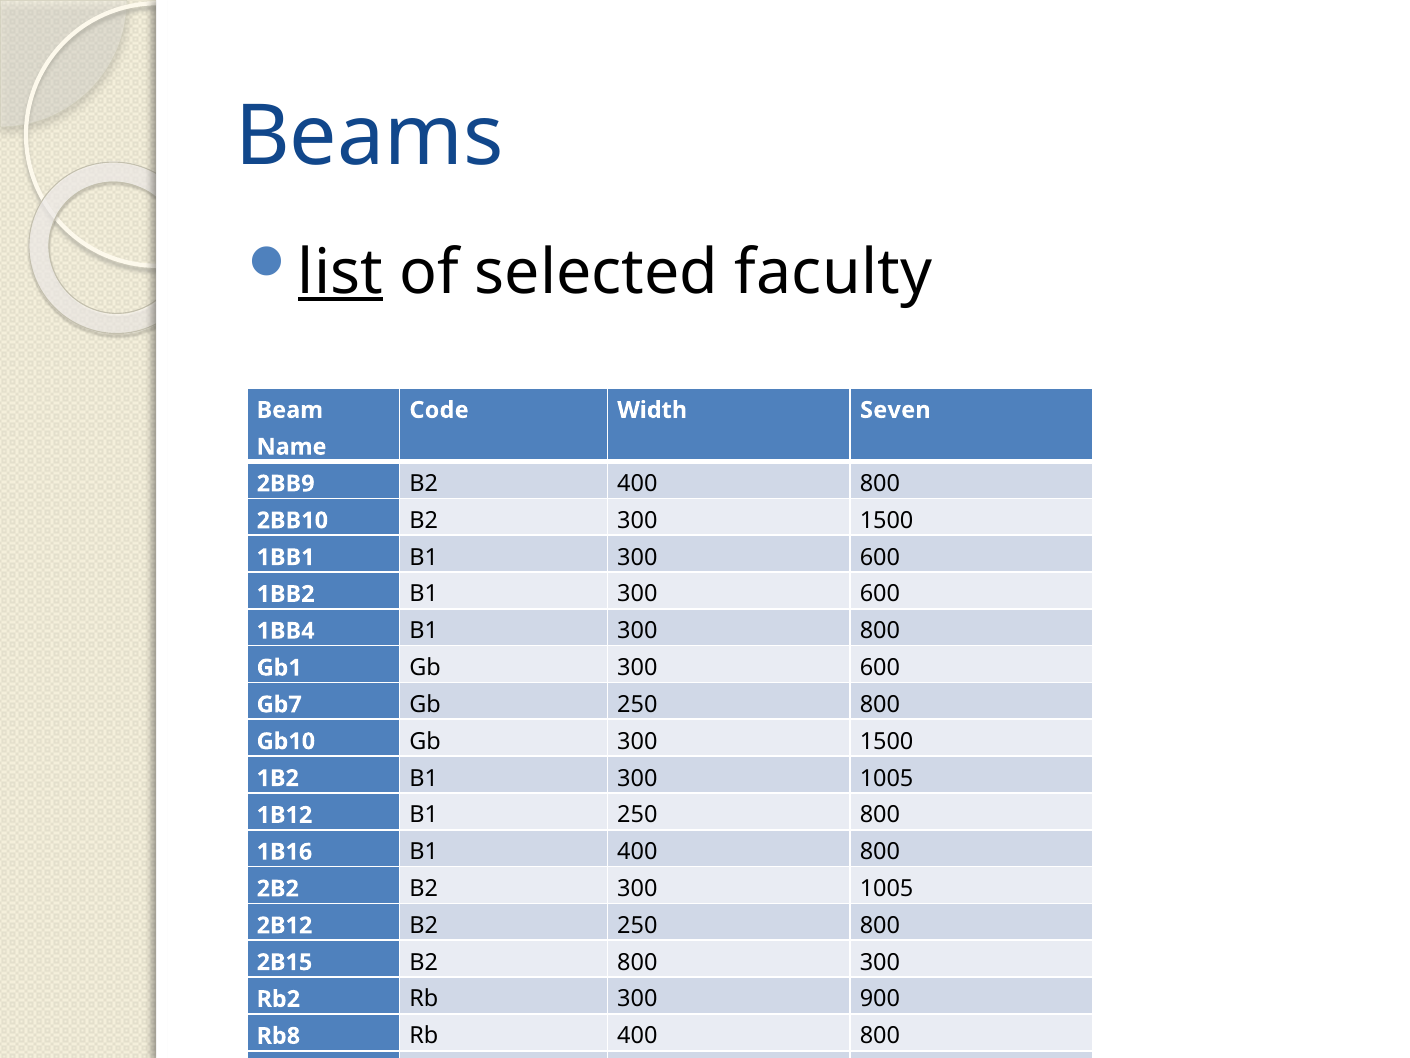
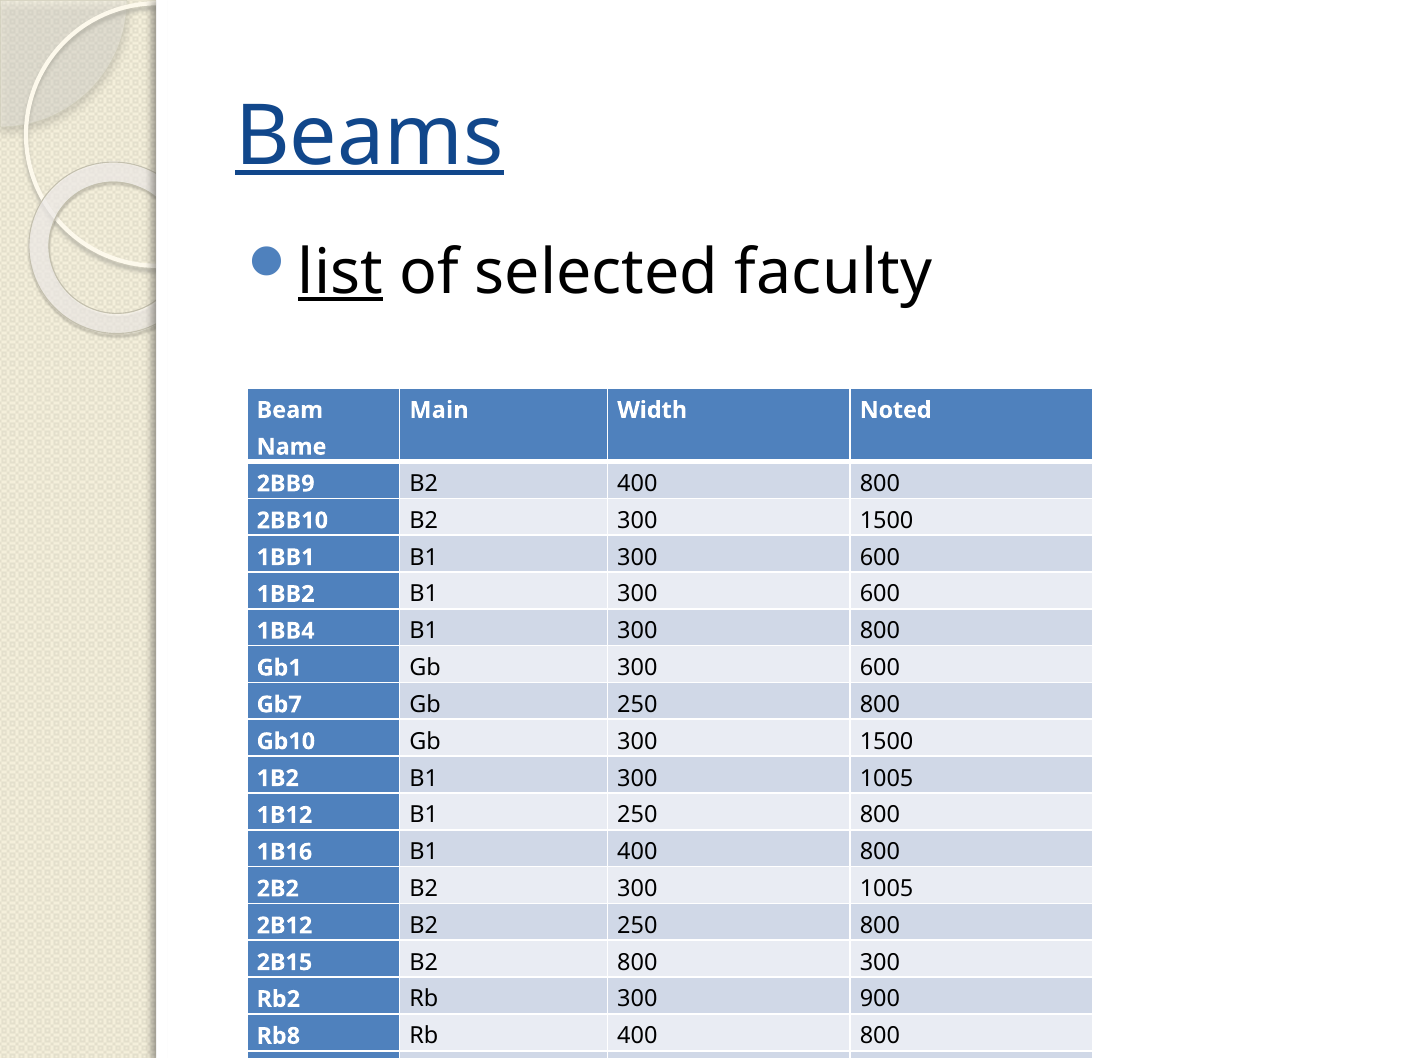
Beams underline: none -> present (369, 136)
Code: Code -> Main (439, 410)
Seven: Seven -> Noted (896, 410)
